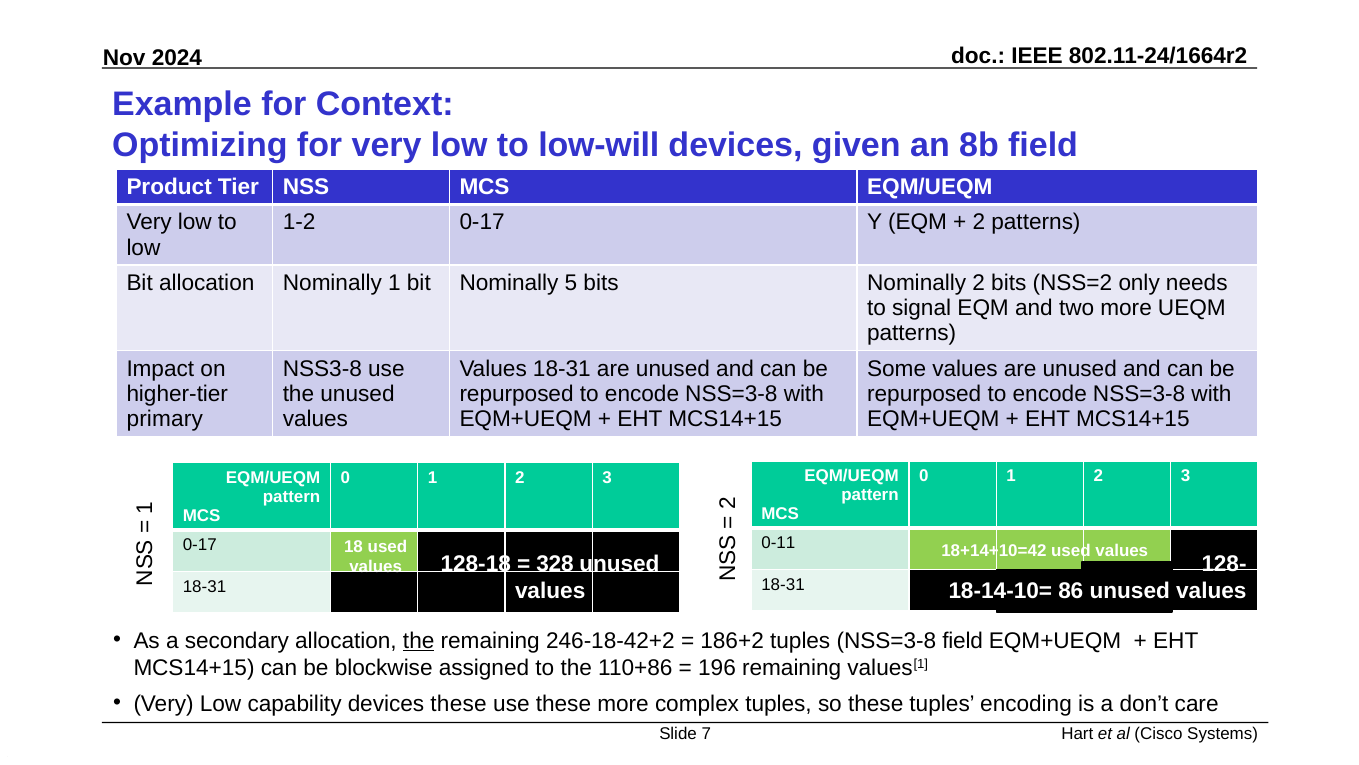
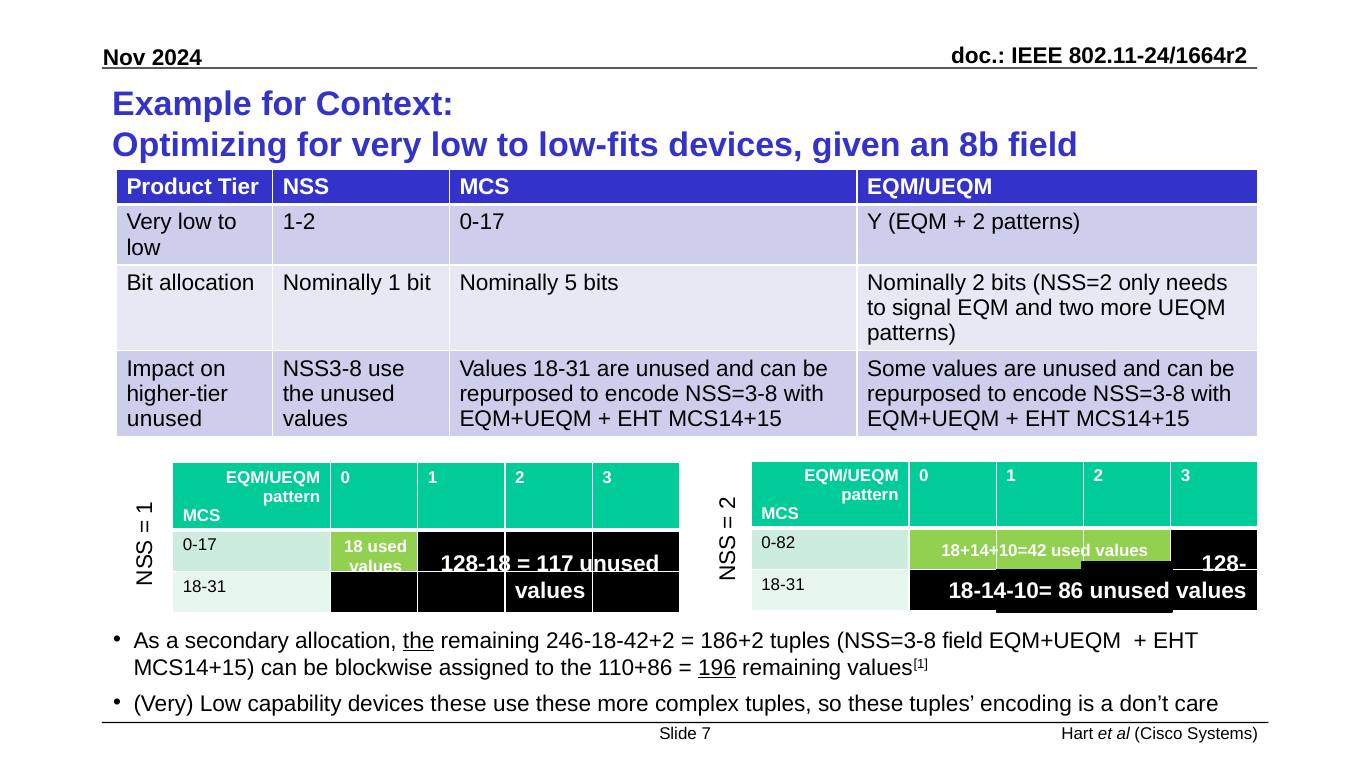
low-will: low-will -> low-fits (599, 145)
primary: primary -> unused (165, 419)
0-11: 0-11 -> 0-82 (778, 543)
328: 328 -> 117 (555, 564)
196 underline: none -> present (717, 668)
